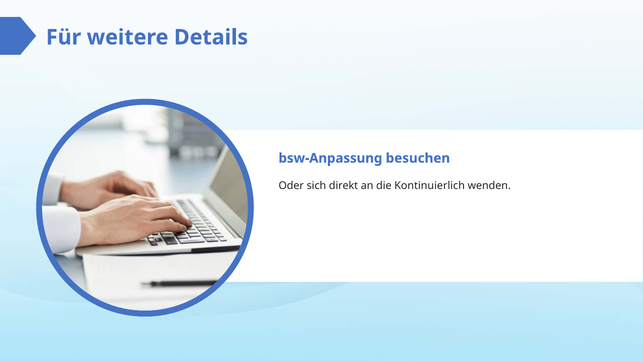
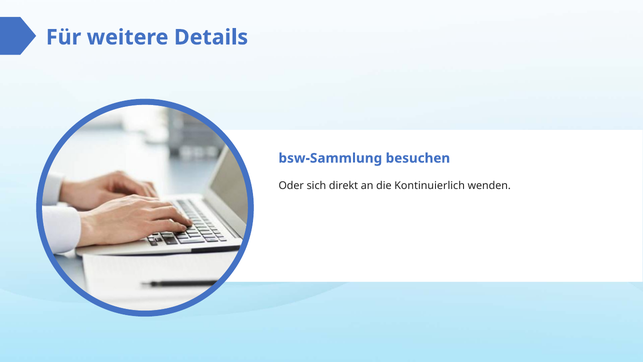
bsw-Anpassung: bsw-Anpassung -> bsw-Sammlung (330, 158)
